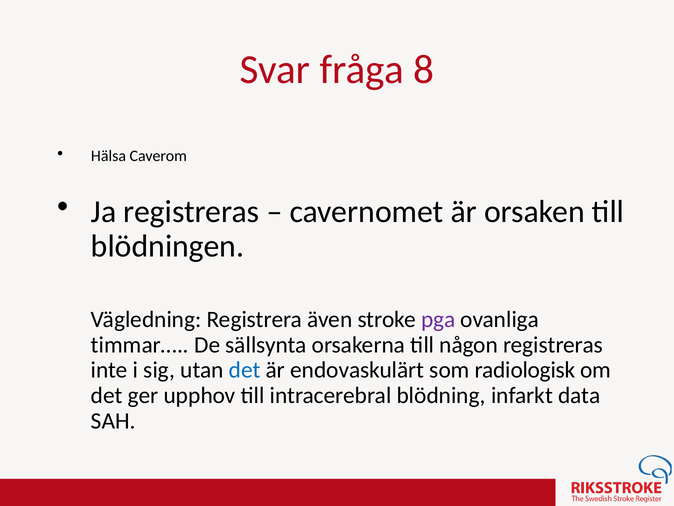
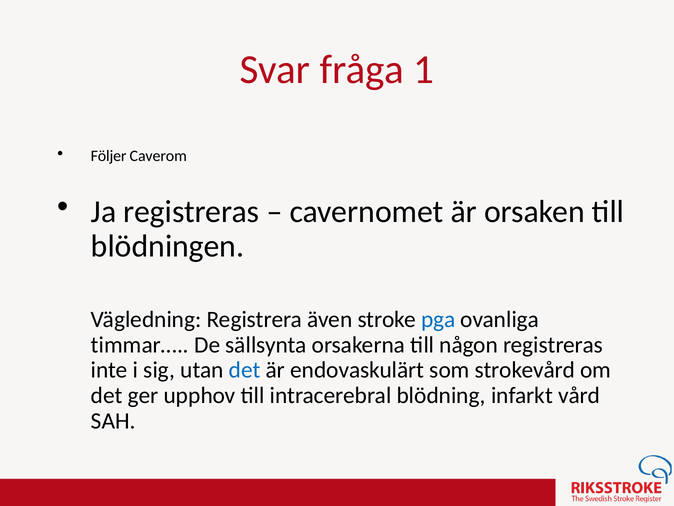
8: 8 -> 1 (424, 69)
Hälsa: Hälsa -> Följer (109, 156)
pga colour: purple -> blue (438, 319)
radiologisk: radiologisk -> strokevård (525, 370)
data: data -> vård (579, 395)
